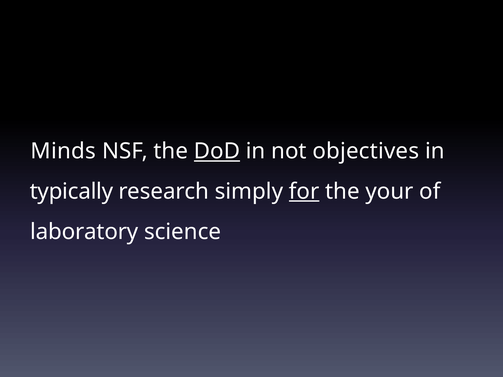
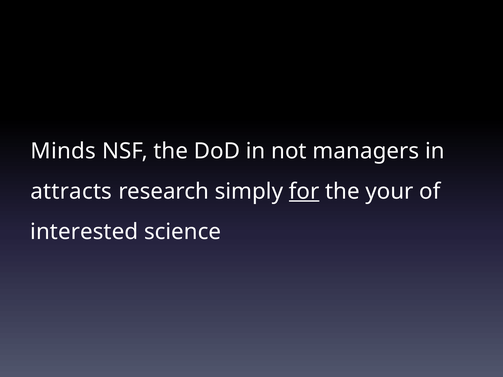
DoD underline: present -> none (217, 151)
objectives: objectives -> managers (366, 151)
typically: typically -> attracts (71, 192)
laboratory: laboratory -> interested (84, 232)
